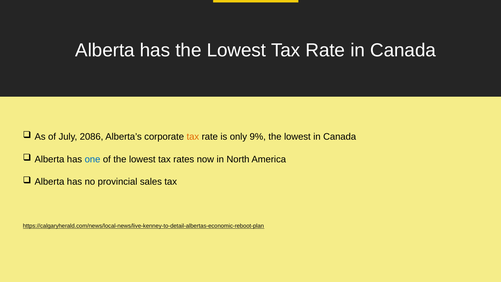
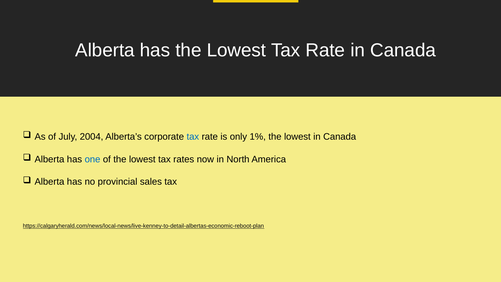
2086: 2086 -> 2004 (92, 137)
tax colour: orange -> blue (193, 137)
9%: 9% -> 1% (258, 137)
